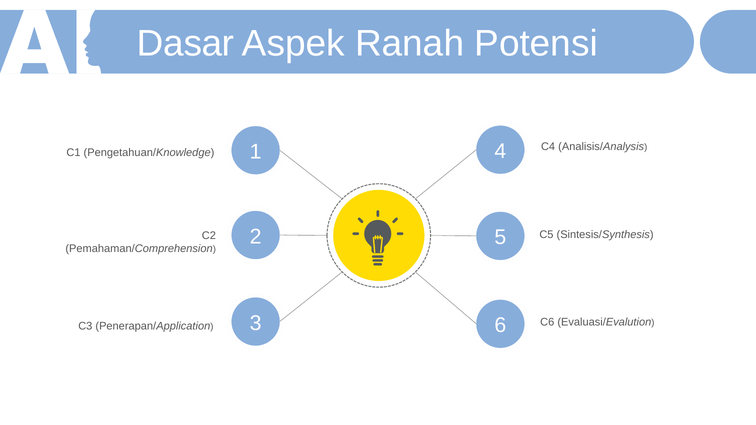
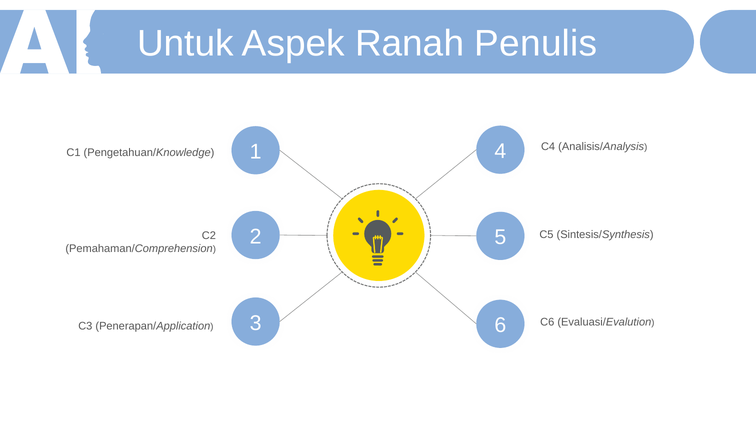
Dasar: Dasar -> Untuk (185, 44)
Potensi: Potensi -> Penulis (536, 44)
